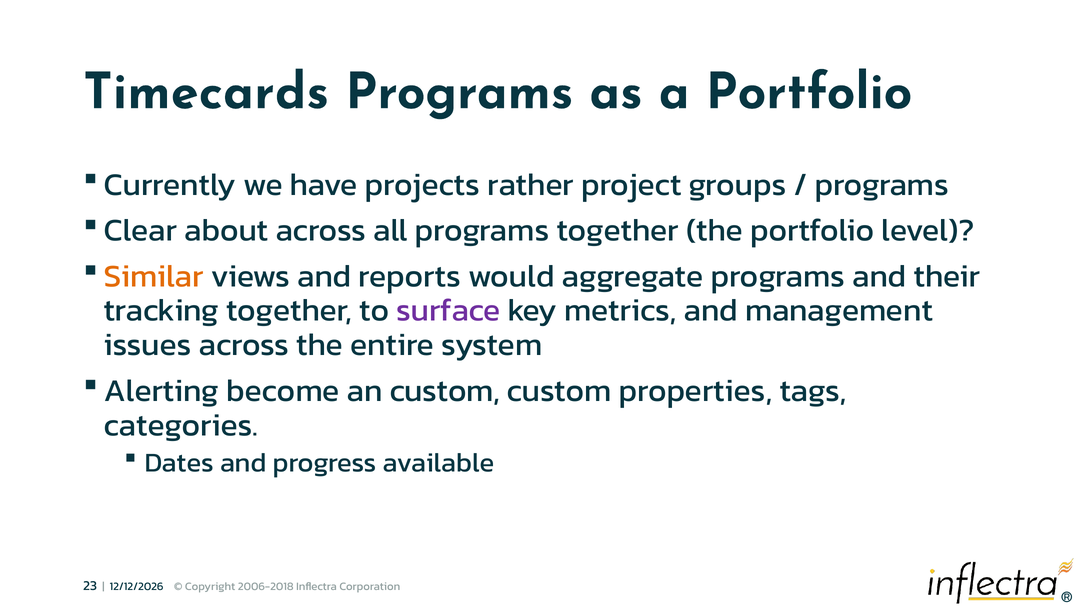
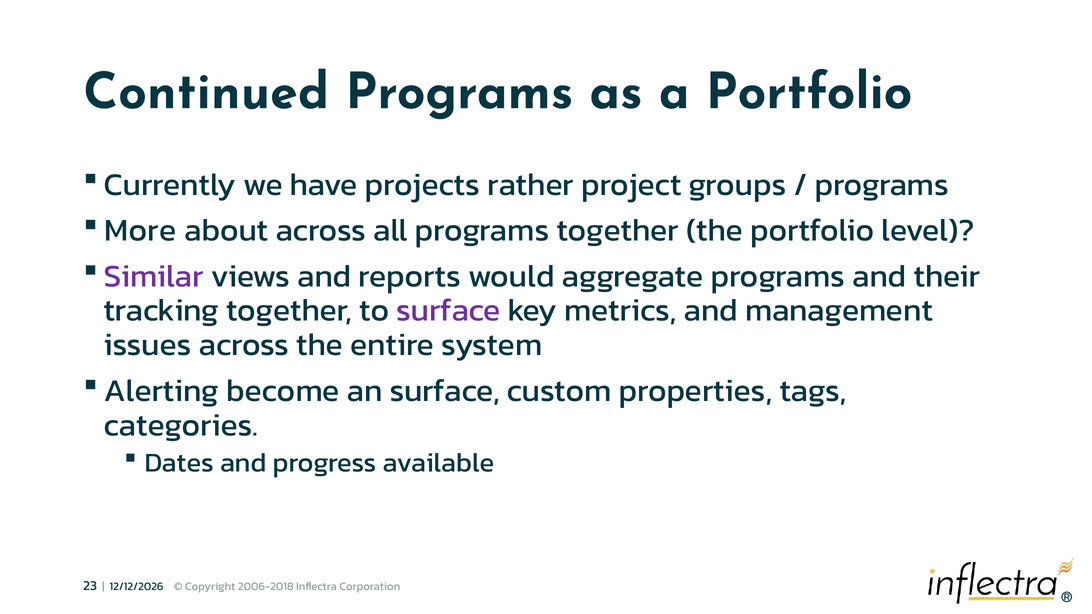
Timecards: Timecards -> Continued (206, 92)
Clear: Clear -> More (140, 230)
Similar colour: orange -> purple (154, 276)
an custom: custom -> surface (445, 391)
